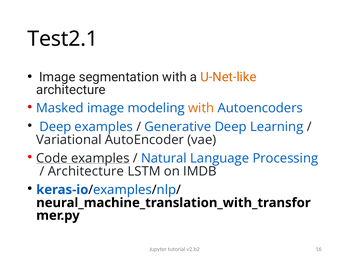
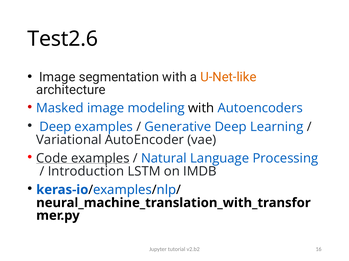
Test2.1: Test2.1 -> Test2.6 (63, 39)
with colour: orange -> black (201, 108)
Architecture: Architecture -> Introduction (86, 172)
